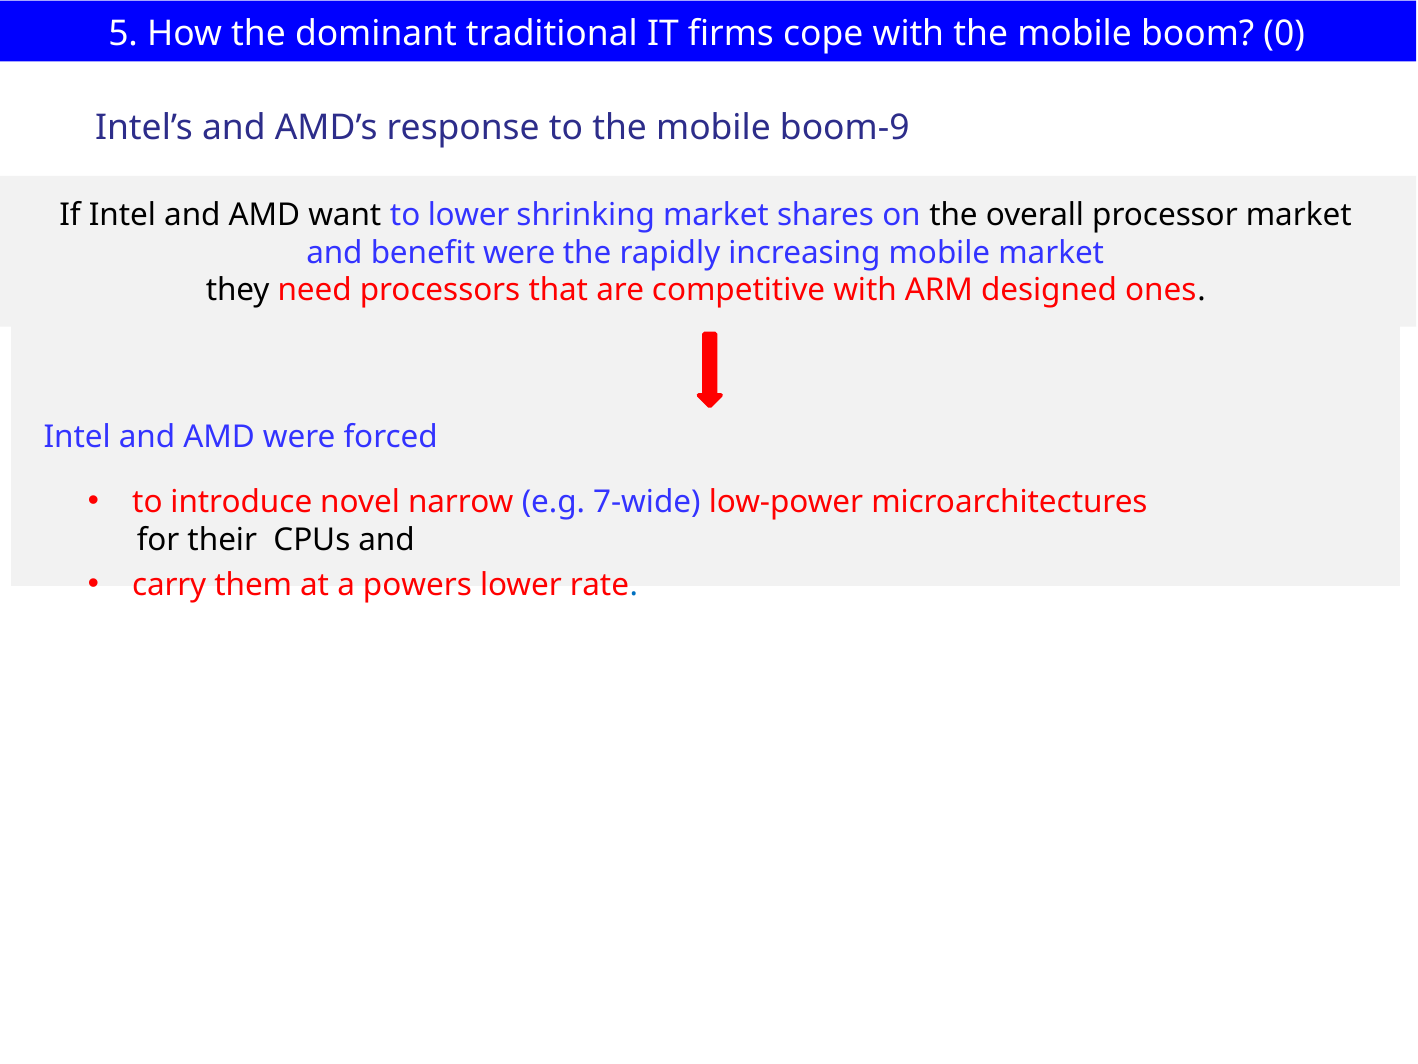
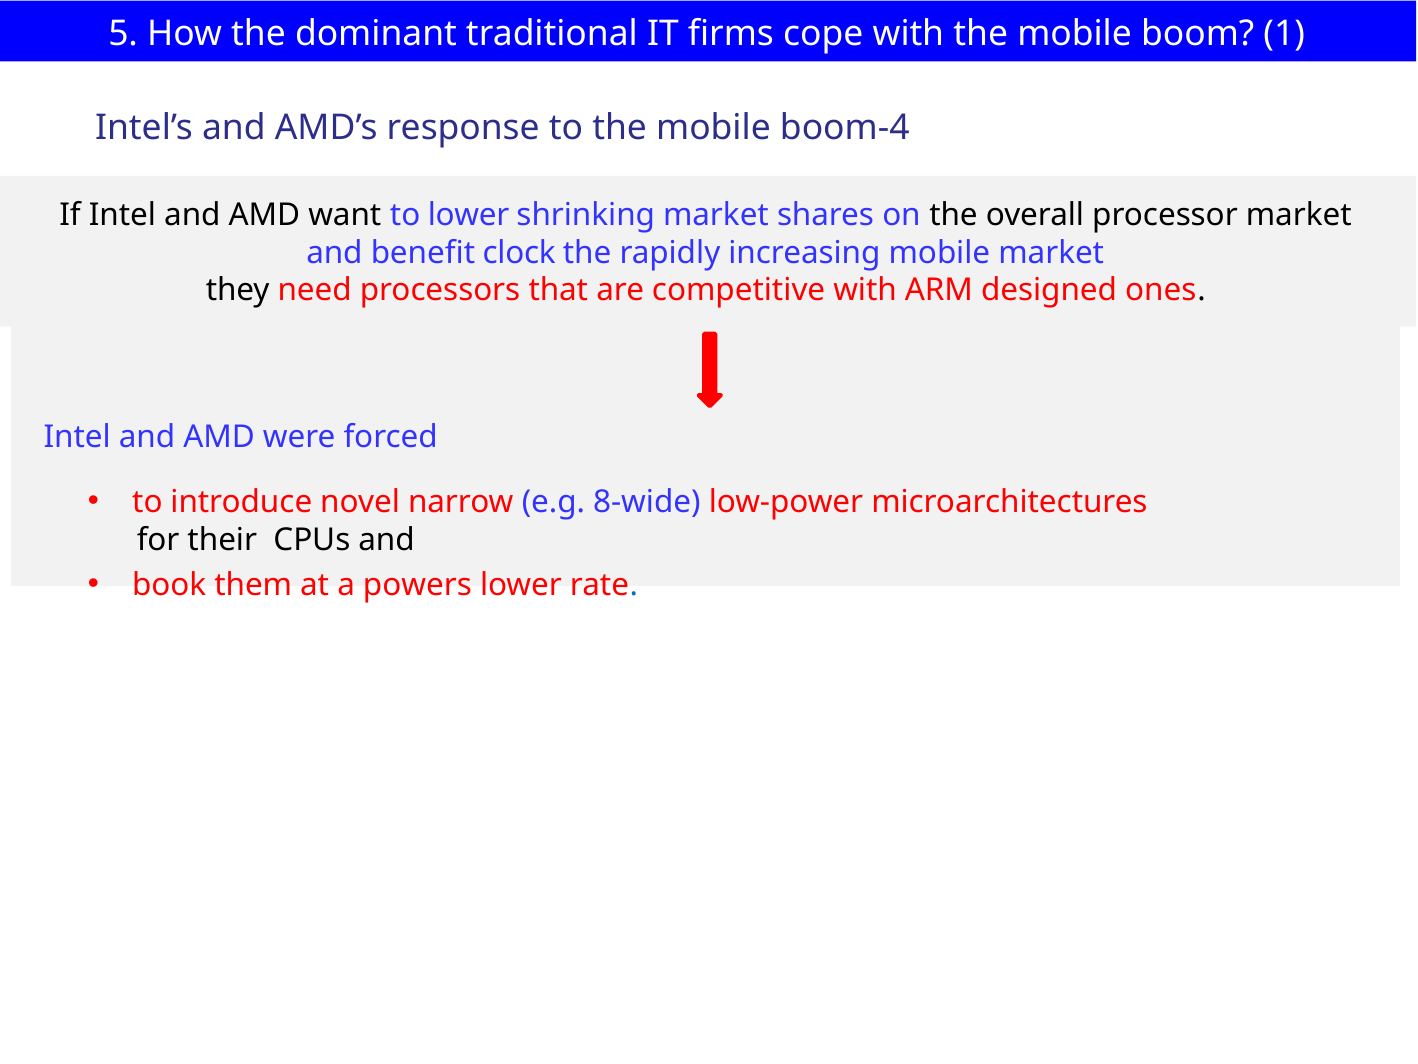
0: 0 -> 1 (1284, 33)
boom-9: boom-9 -> boom-4 (845, 128)
benefit were: were -> clock (519, 253)
7-wide: 7-wide -> 8-wide (647, 502)
carry: carry -> book (169, 585)
